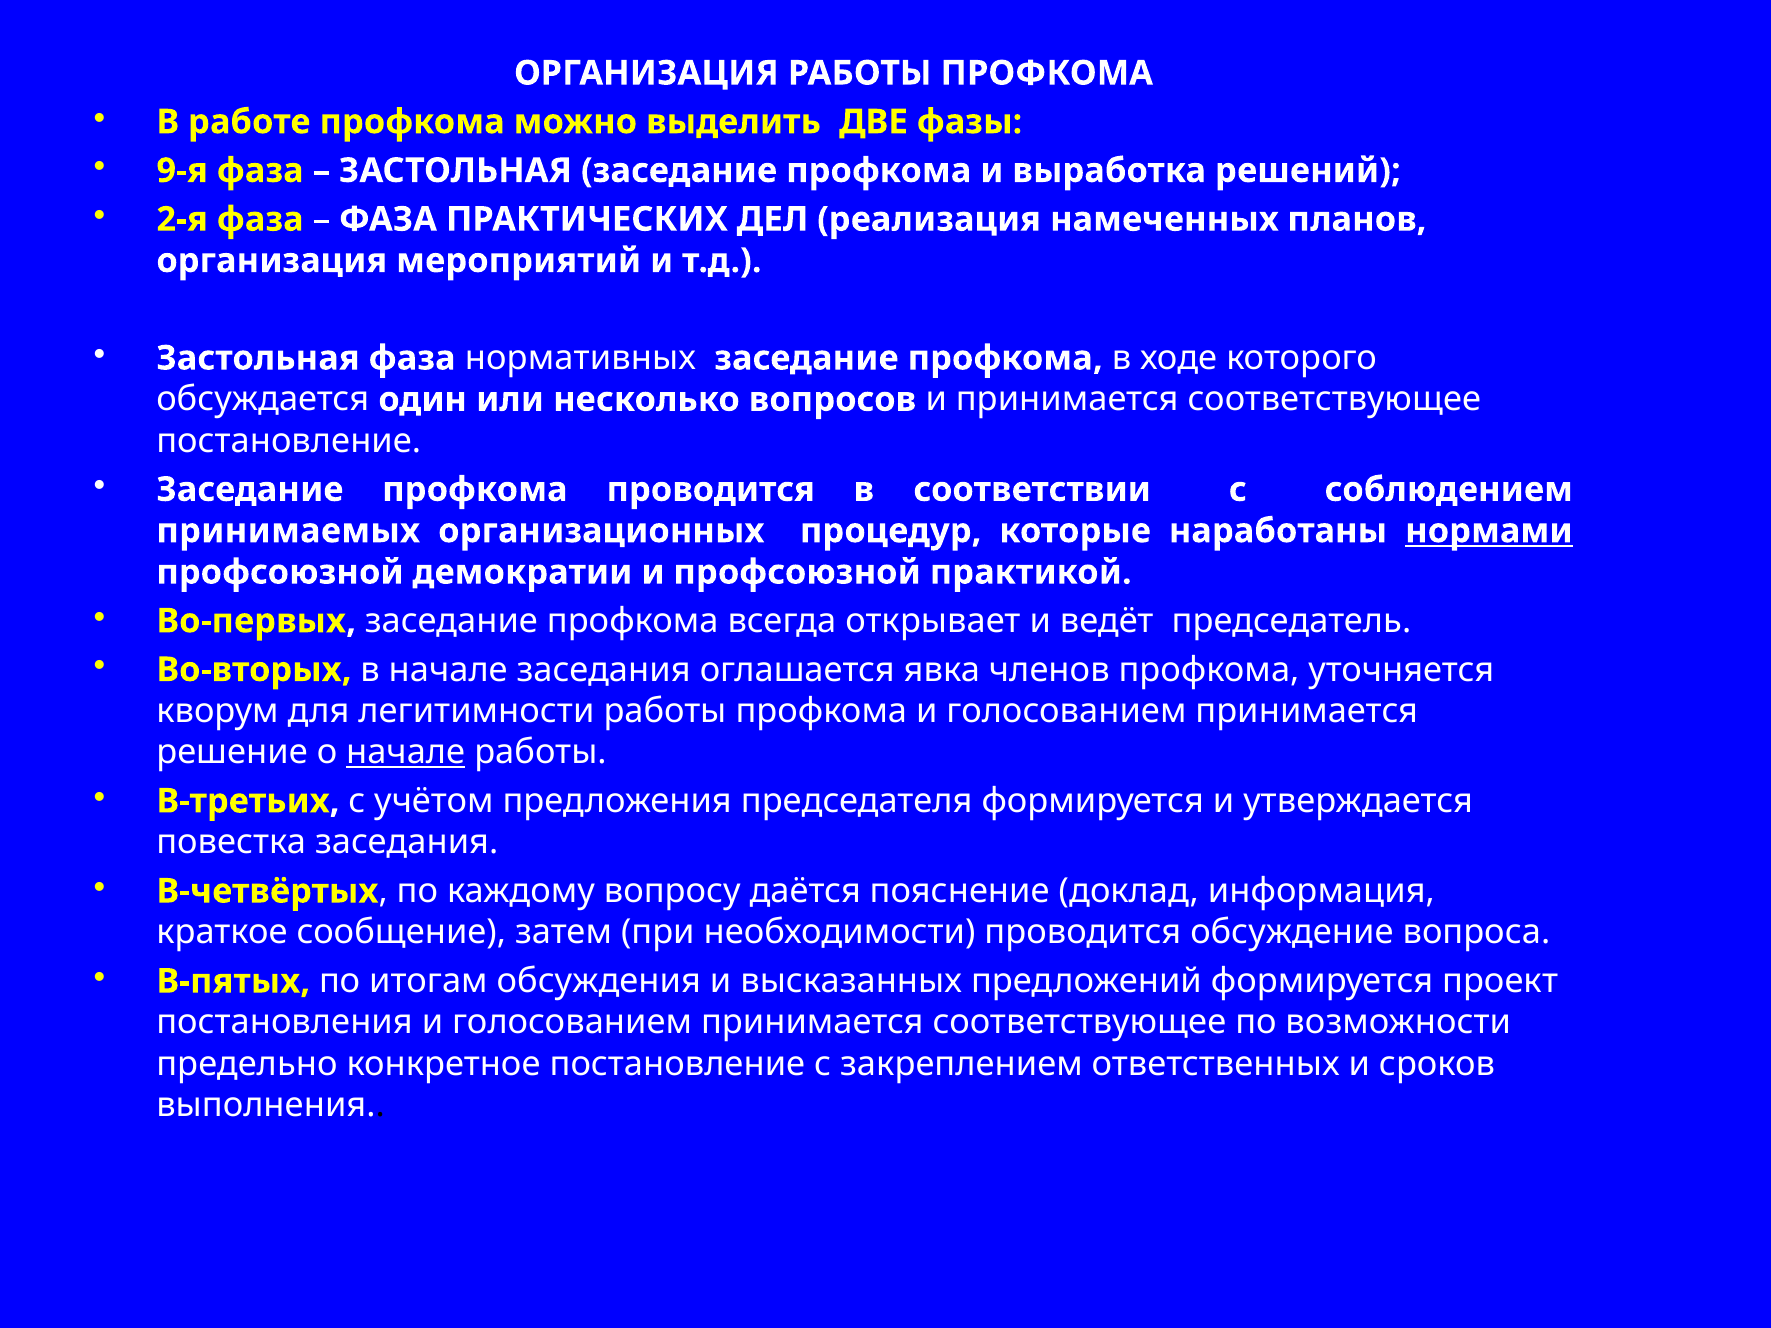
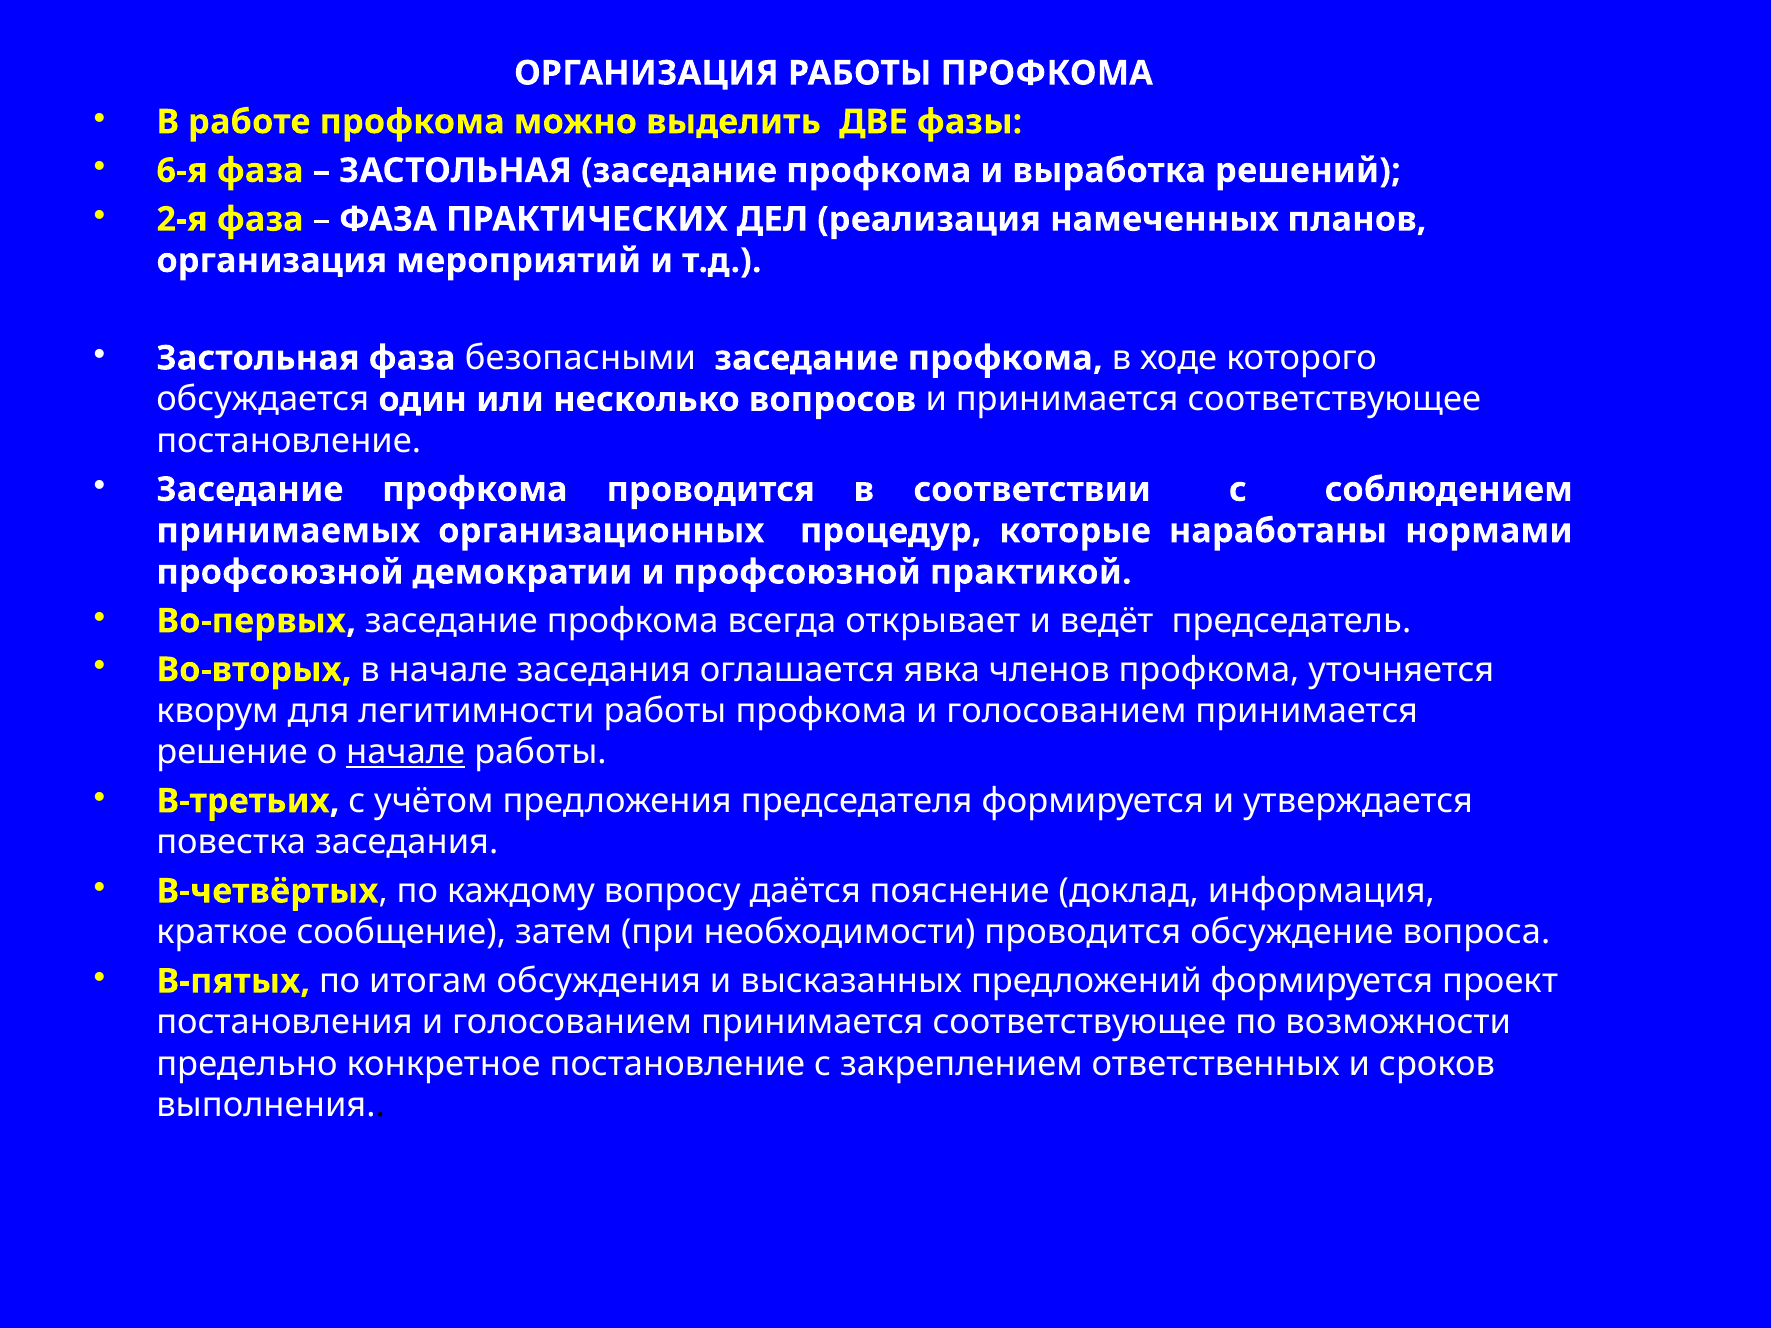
9-я: 9-я -> 6-я (182, 171)
нормативных: нормативных -> безопасными (580, 358)
нормами underline: present -> none (1489, 531)
